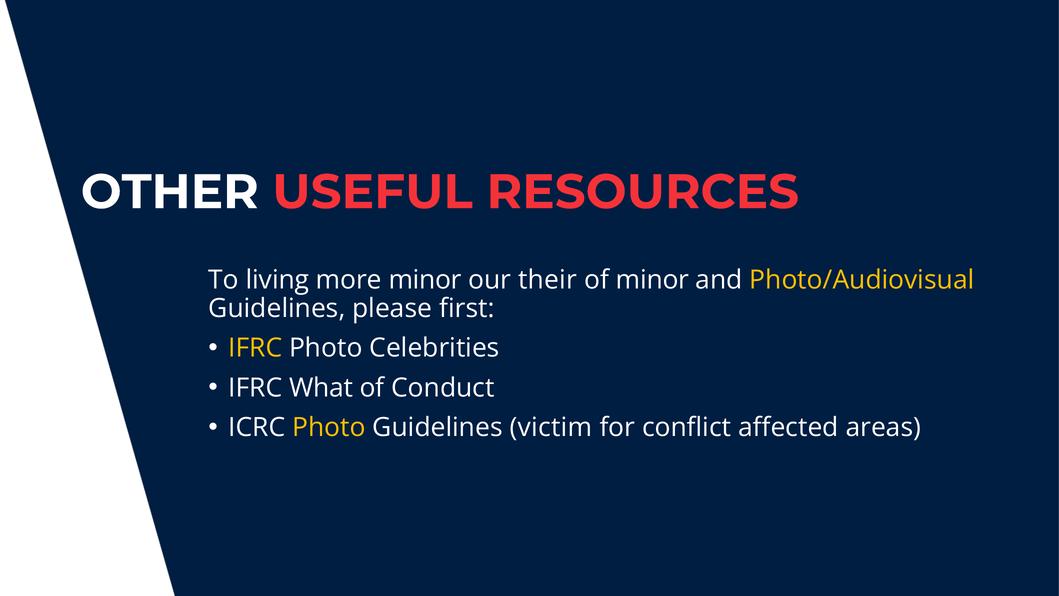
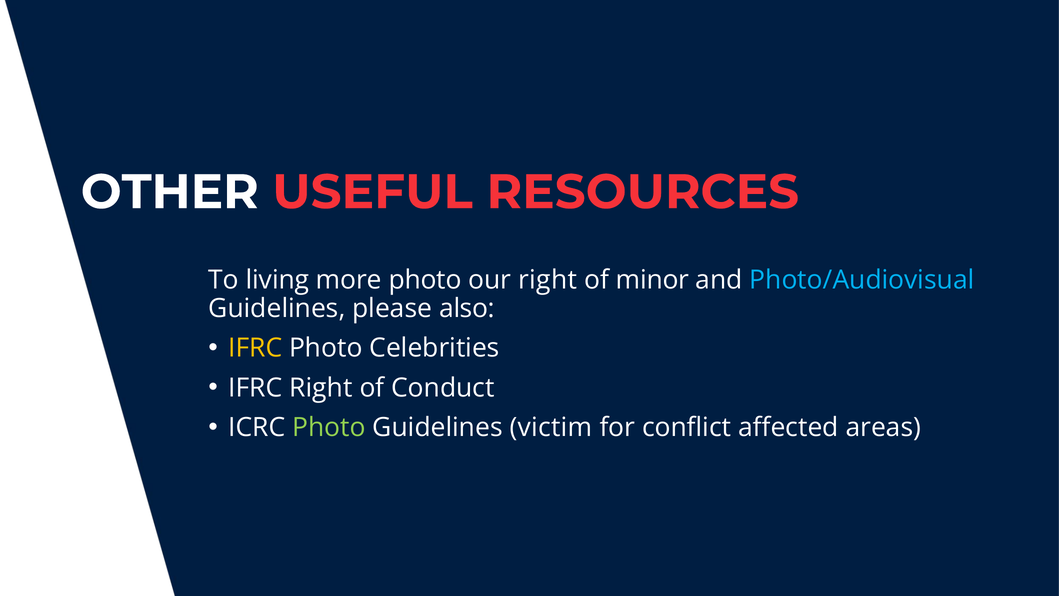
more minor: minor -> photo (425, 280)
our their: their -> right (548, 280)
Photo/Audiovisual colour: yellow -> light blue (862, 280)
first: first -> also (467, 308)
IFRC What: What -> Right (321, 388)
Photo colour: yellow -> light green (329, 427)
